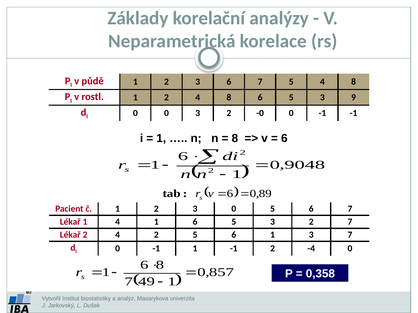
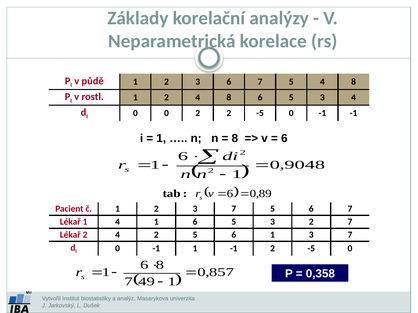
3 9: 9 -> 4 (354, 98)
0 3: 3 -> 2 (198, 113)
-0: -0 -> -5 (260, 113)
2 3 0: 0 -> 7 (234, 209)
-1 2 -4: -4 -> -5 (311, 249)
